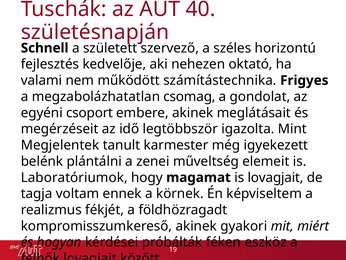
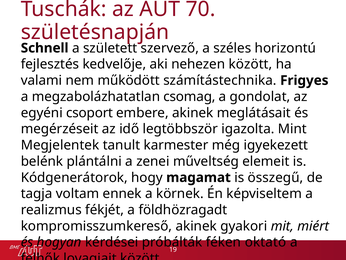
40: 40 -> 70 (201, 9)
nehezen oktató: oktató -> között (250, 64)
Laboratóriumok: Laboratóriumok -> Kódgenerátorok (74, 177)
is lovagjait: lovagjait -> összegű (275, 177)
eszköz: eszköz -> oktató (266, 242)
